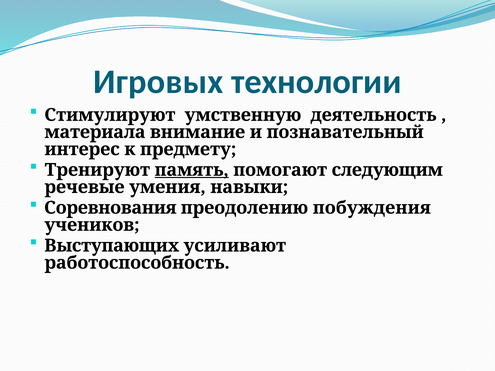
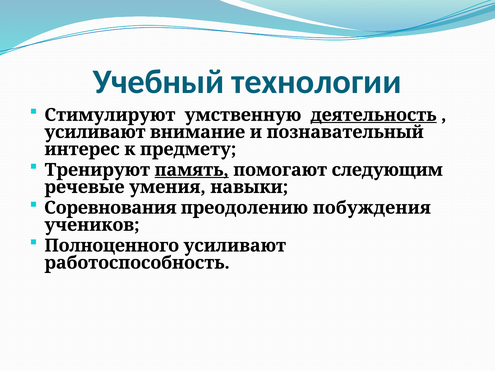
Игровых: Игровых -> Учебный (158, 82)
деятельность underline: none -> present (374, 115)
материала: материала -> усиливают (95, 132)
Выступающих: Выступающих -> Полноценного (112, 246)
